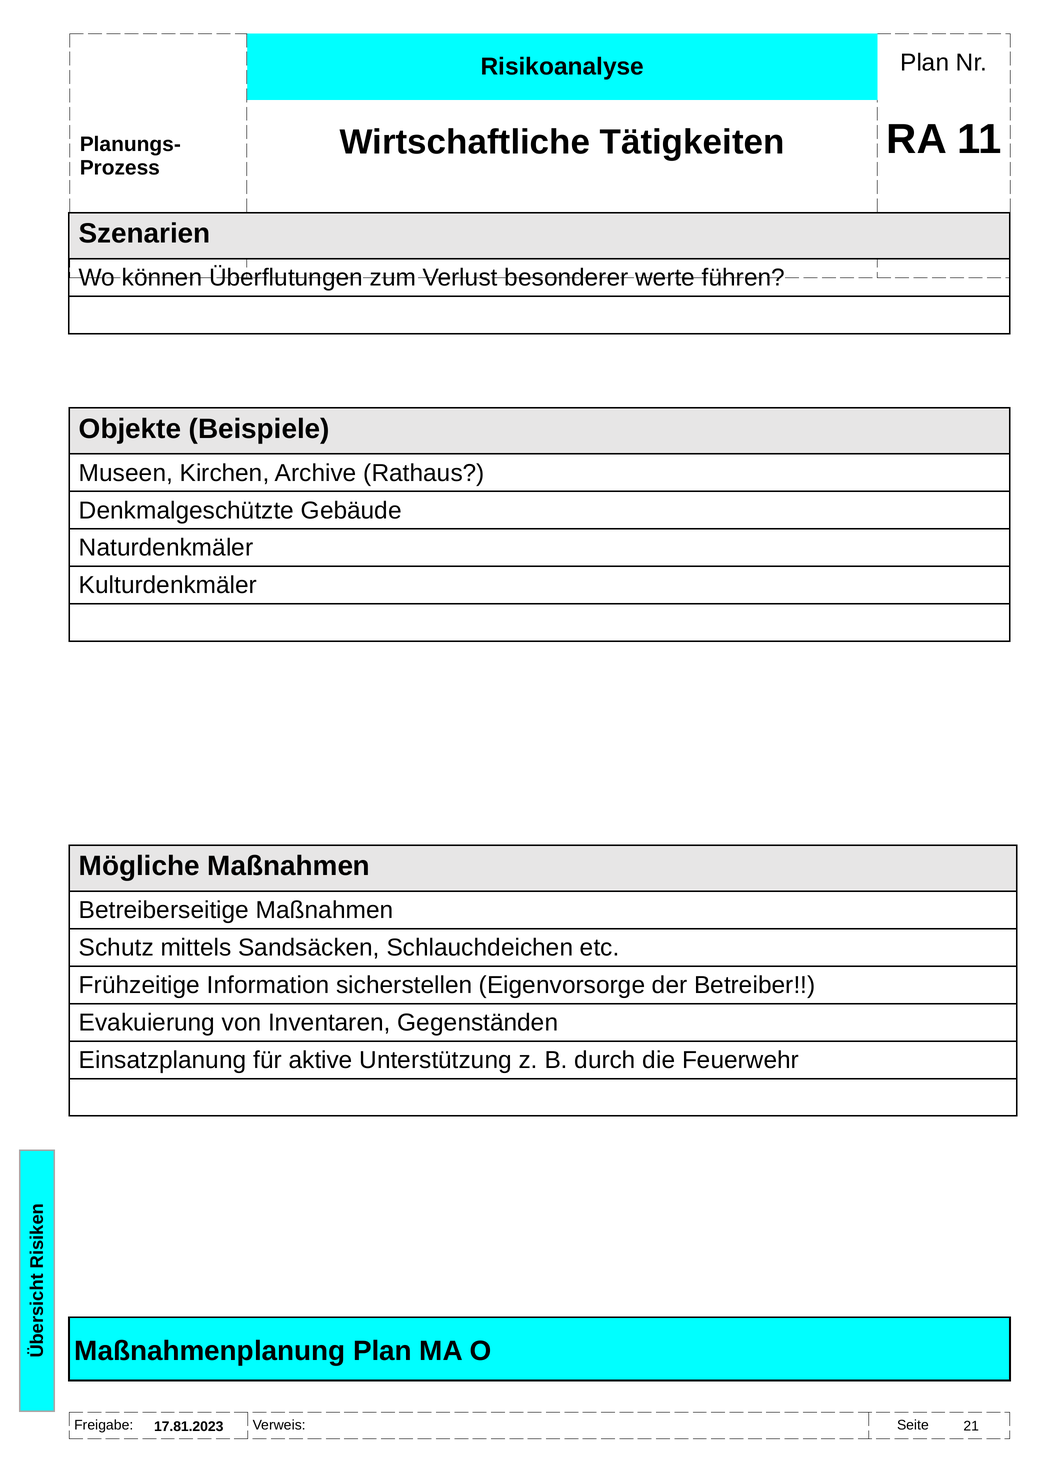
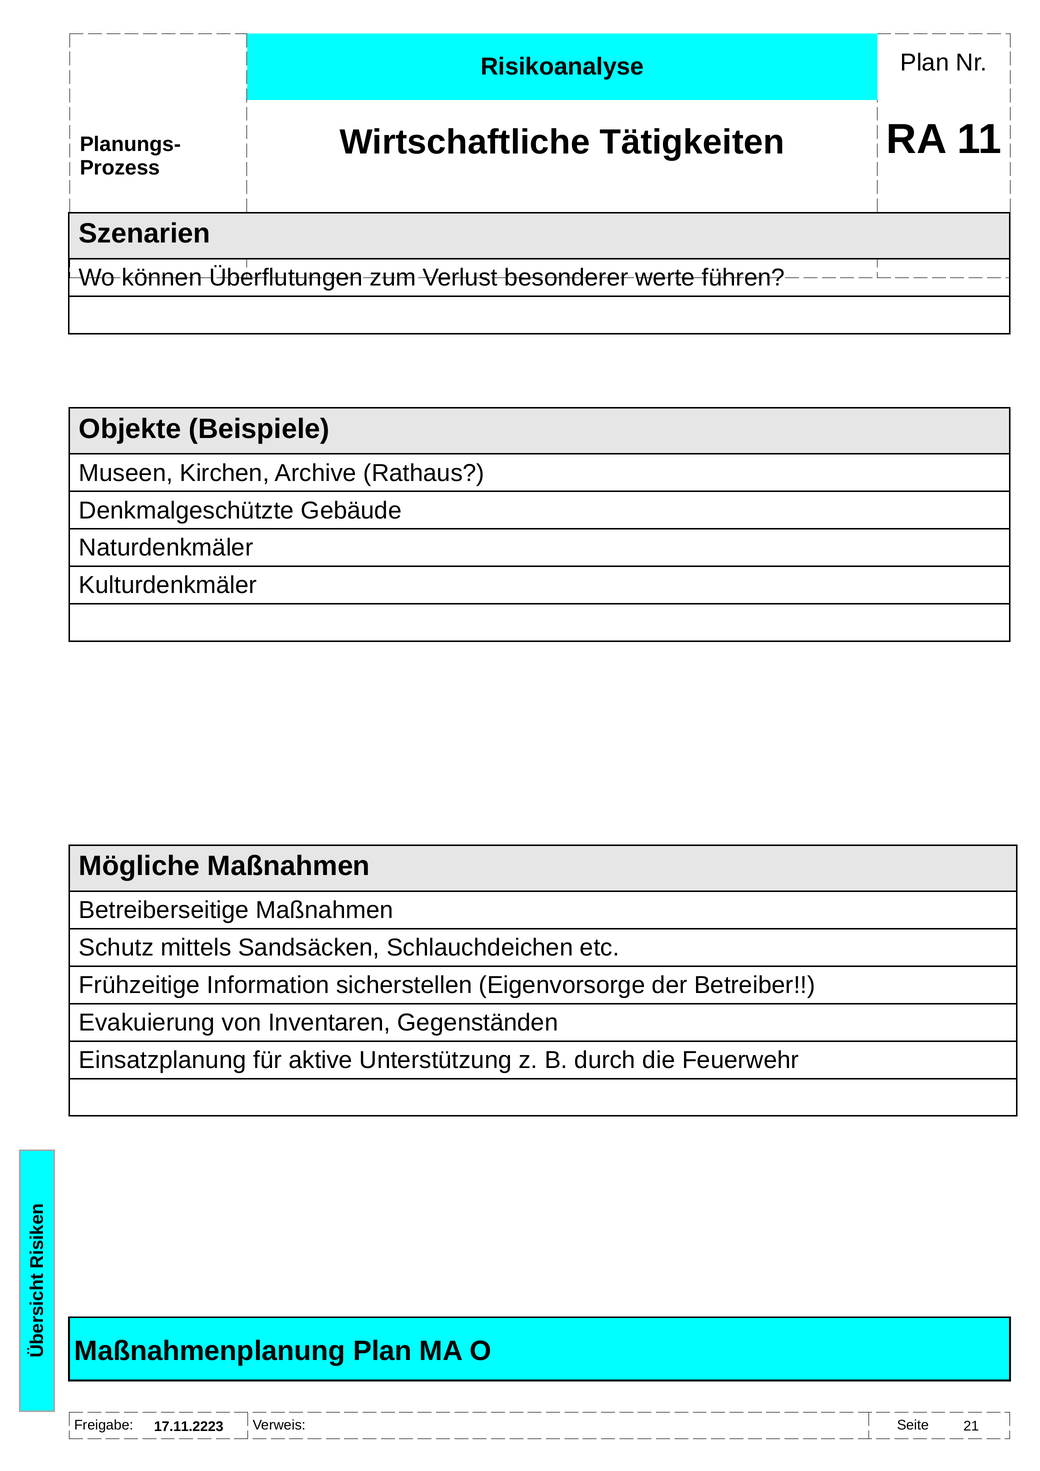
17.81.2023: 17.81.2023 -> 17.11.2223 (189, 1426)
